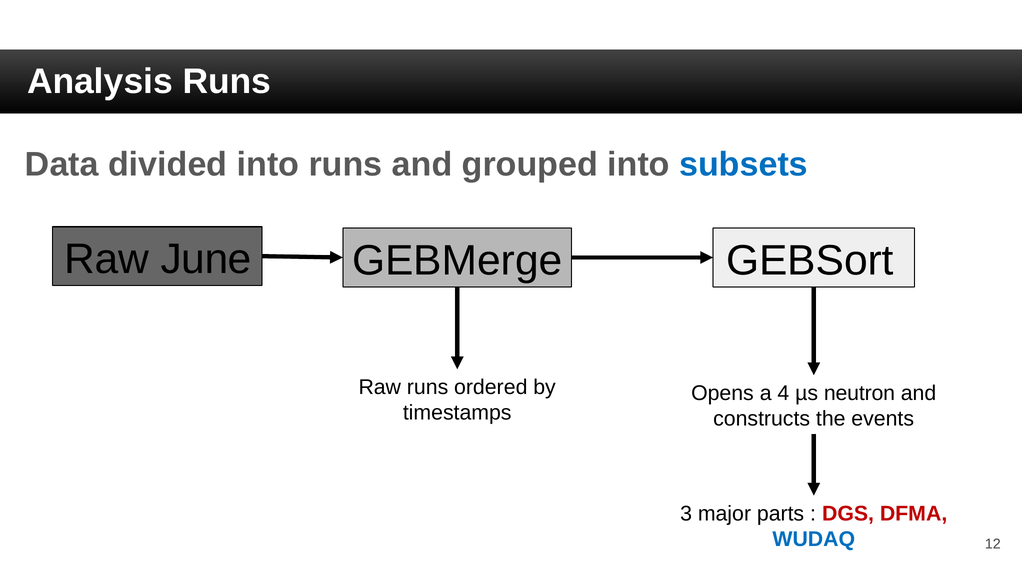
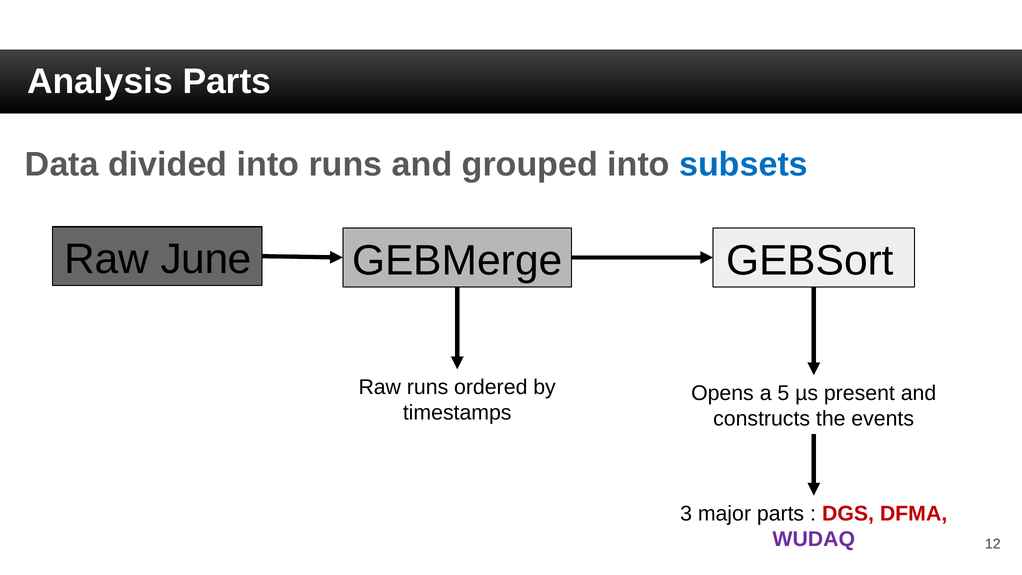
Analysis Runs: Runs -> Parts (227, 81)
4: 4 -> 5 (783, 393)
neutron: neutron -> present (859, 393)
WUDAQ colour: blue -> purple (814, 539)
